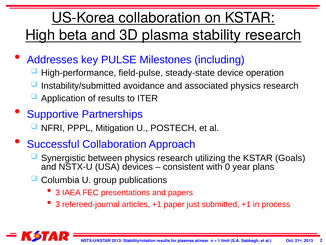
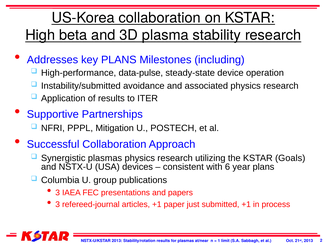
key PULSE: PULSE -> PLANS (119, 60)
field-pulse: field-pulse -> data-pulse (141, 73)
Synergistic between: between -> plasmas (105, 158)
0: 0 -> 6 (227, 167)
